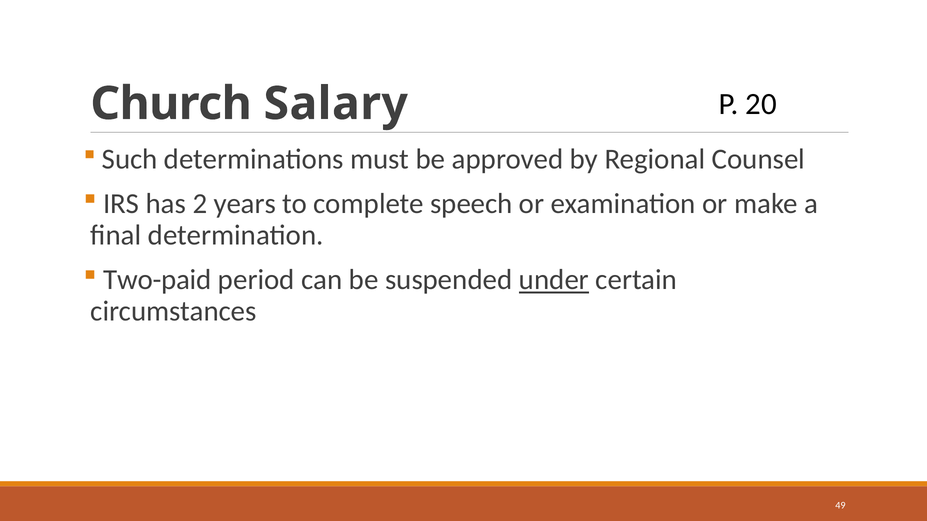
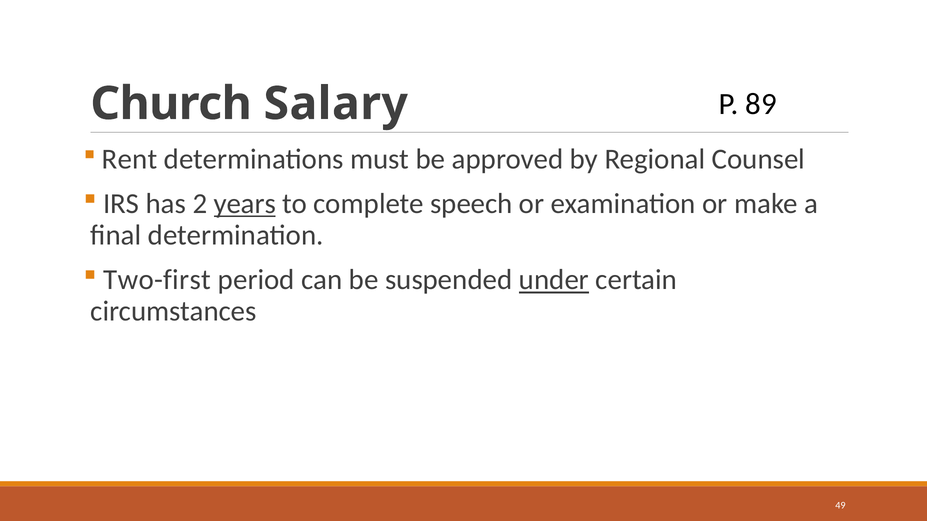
20: 20 -> 89 (761, 104)
Such: Such -> Rent (130, 159)
years underline: none -> present (245, 204)
Two-paid: Two-paid -> Two-first (157, 280)
